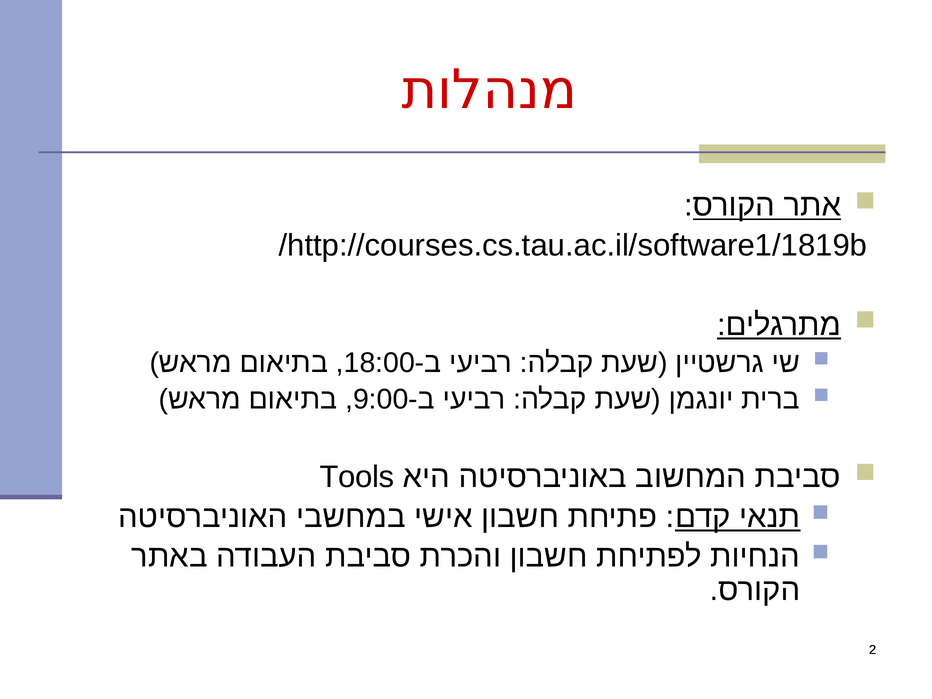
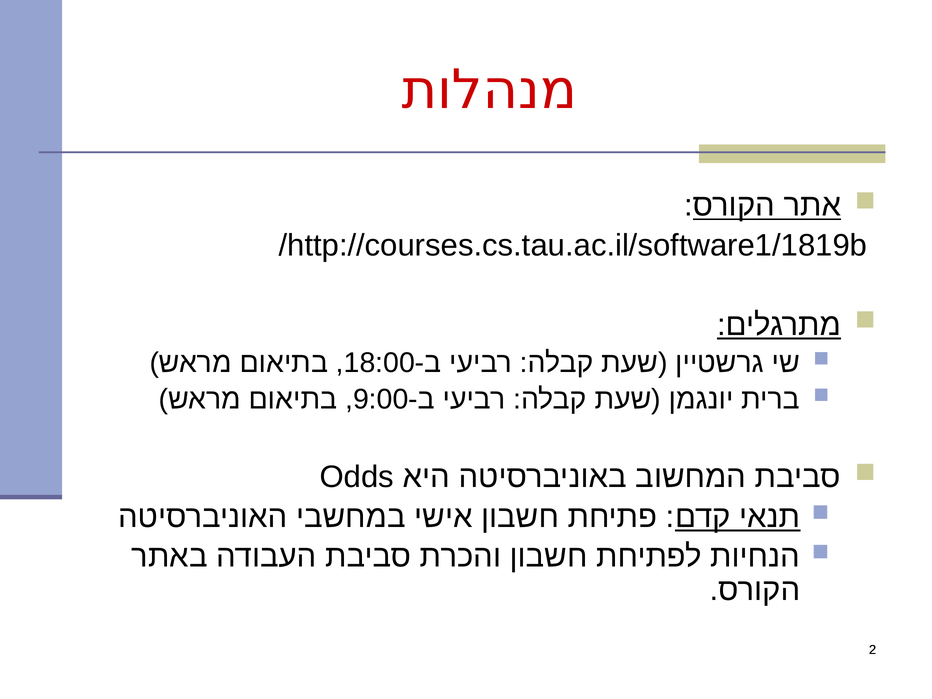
Tools: Tools -> Odds (357, 477)
